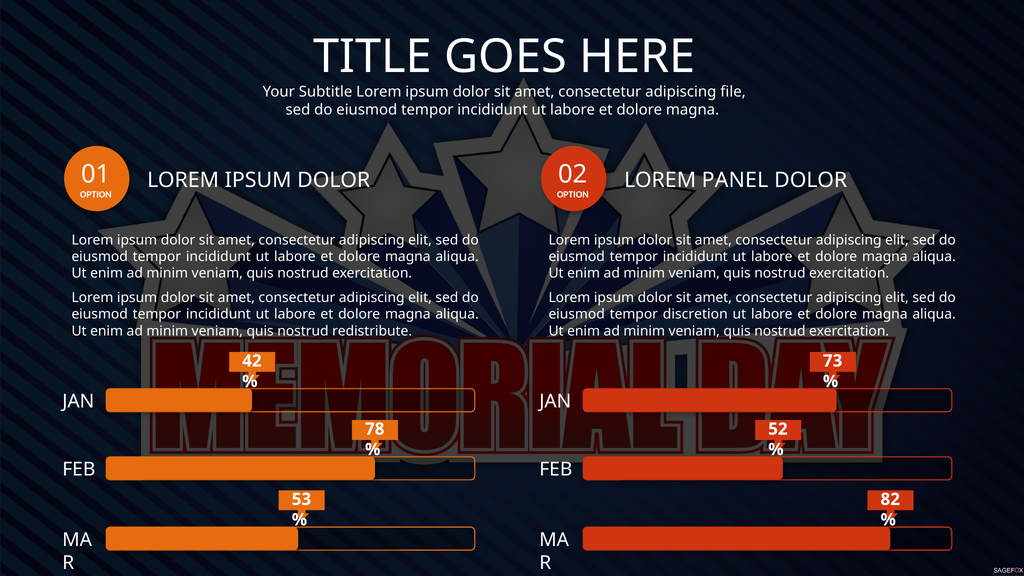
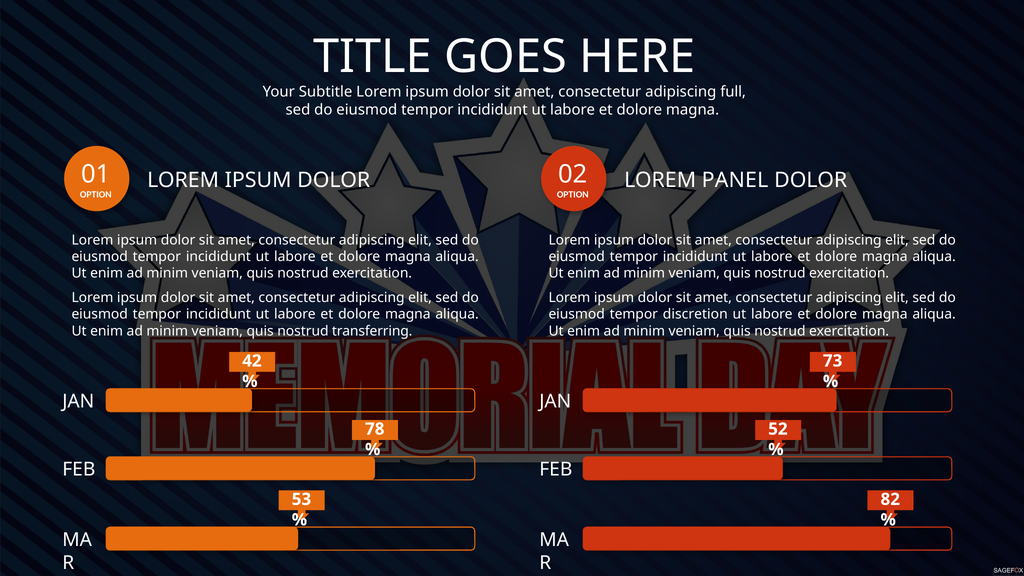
file: file -> full (733, 92)
redistribute: redistribute -> transferring (372, 331)
